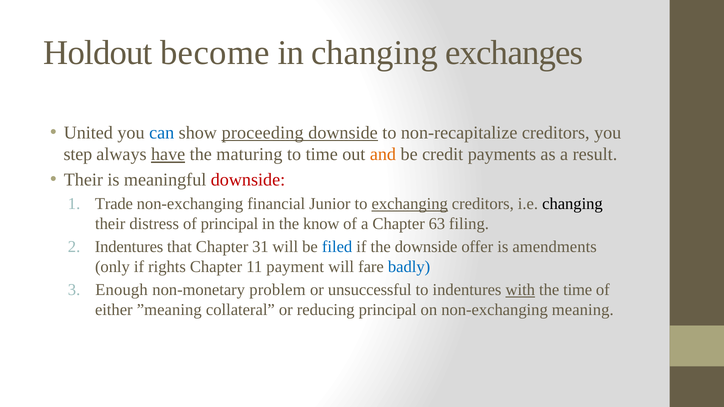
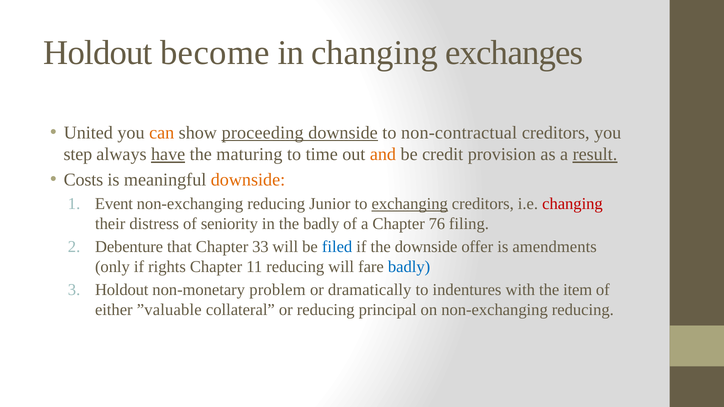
can colour: blue -> orange (162, 133)
non-recapitalize: non-recapitalize -> non-contractual (459, 133)
payments: payments -> provision (502, 155)
result underline: none -> present (595, 155)
Their: Their -> Costs (83, 180)
downside colour: red -> orange (248, 180)
Trade: Trade -> Event (114, 204)
financial: financial -> reducing (276, 204)
changing colour: black -> red (572, 204)
of principal: principal -> seniority (229, 224)
the know: know -> badly (321, 224)
63: 63 -> 76 (437, 224)
Indentures: Indentures -> Debenture (129, 247)
31: 31 -> 33 (260, 247)
11 payment: payment -> reducing (295, 267)
Enough: Enough -> Holdout (122, 290)
unsuccessful: unsuccessful -> dramatically (370, 290)
with underline: present -> none (520, 290)
the time: time -> item (578, 290)
”meaning: ”meaning -> ”valuable (169, 310)
on non-exchanging meaning: meaning -> reducing (583, 310)
